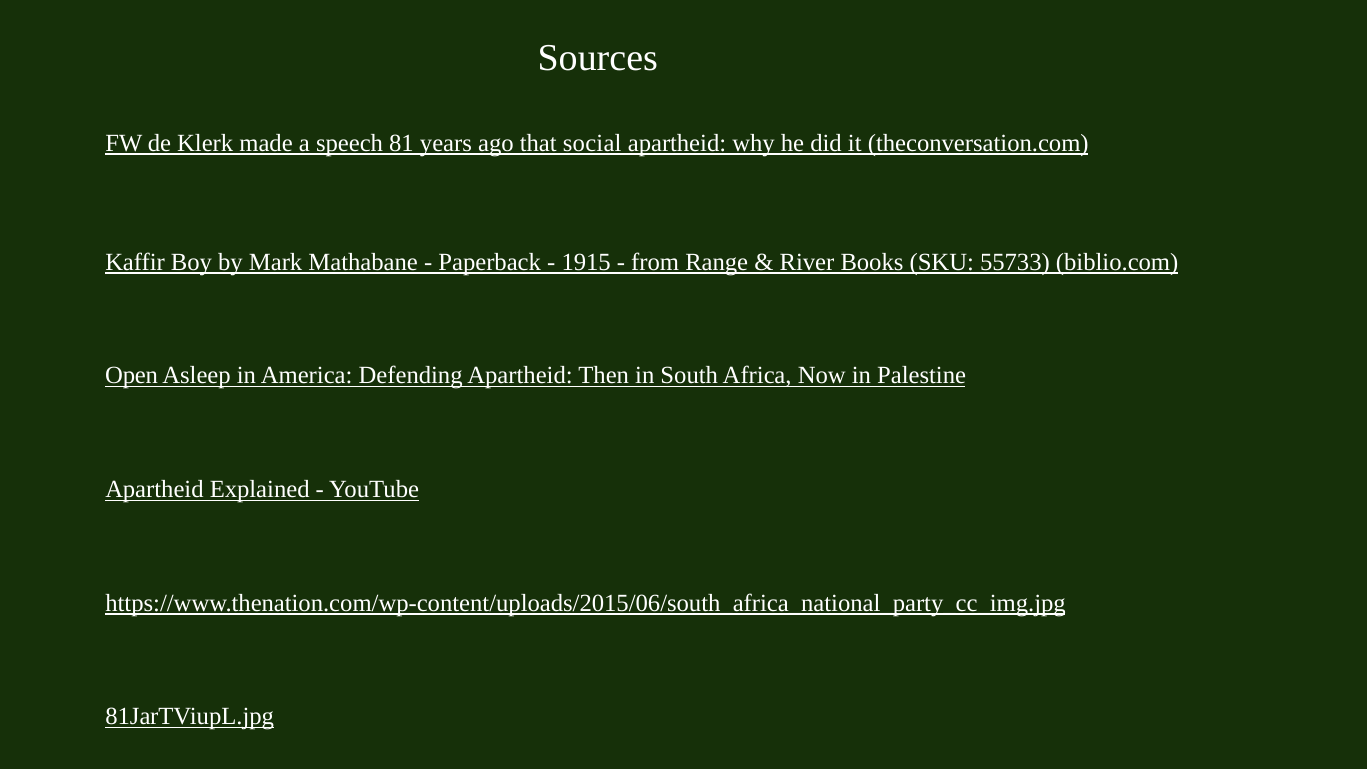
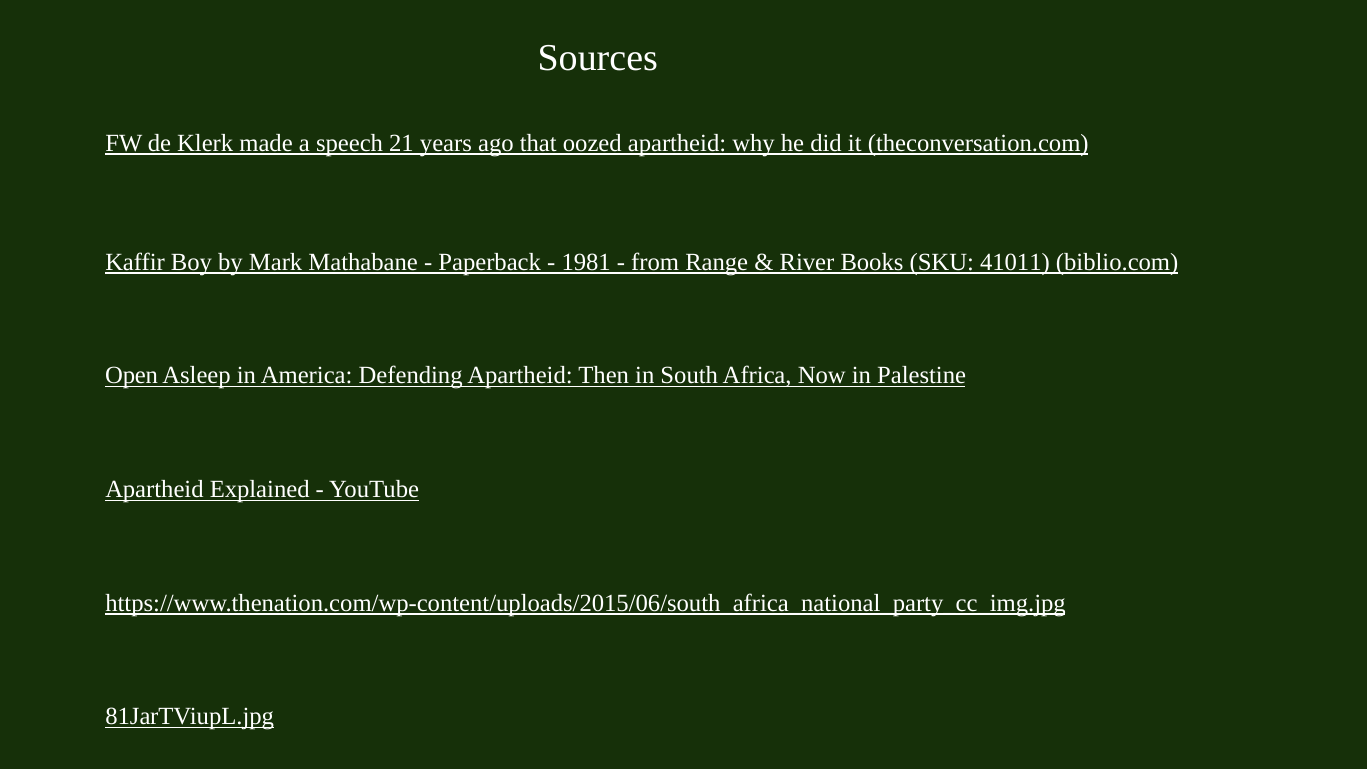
81: 81 -> 21 (402, 143)
social: social -> oozed (592, 143)
1915: 1915 -> 1981 (586, 262)
55733: 55733 -> 41011 (1015, 262)
